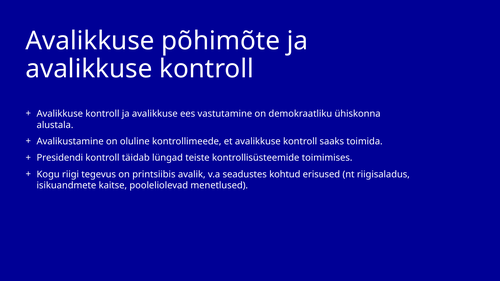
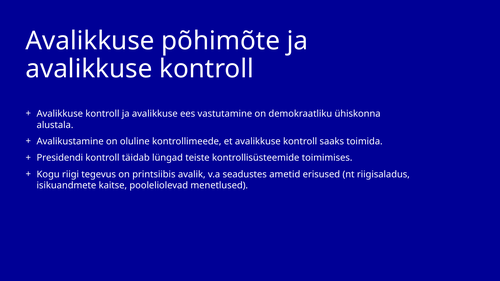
kohtud: kohtud -> ametid (285, 174)
